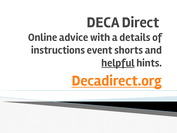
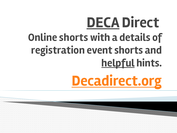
DECA underline: none -> present (103, 22)
Online advice: advice -> shorts (74, 37)
instructions: instructions -> registration (58, 50)
